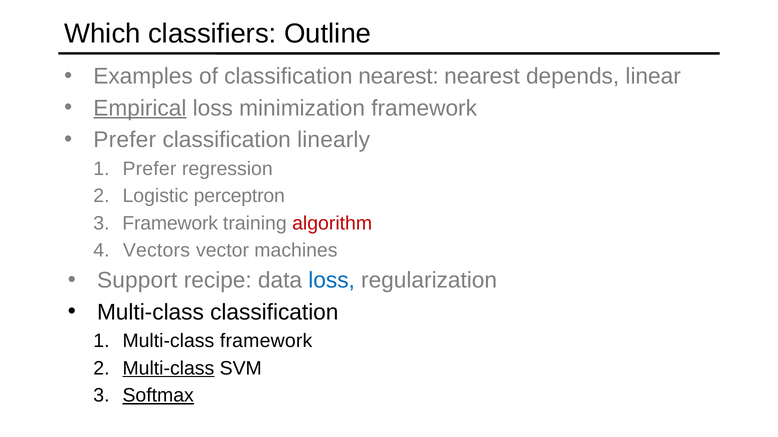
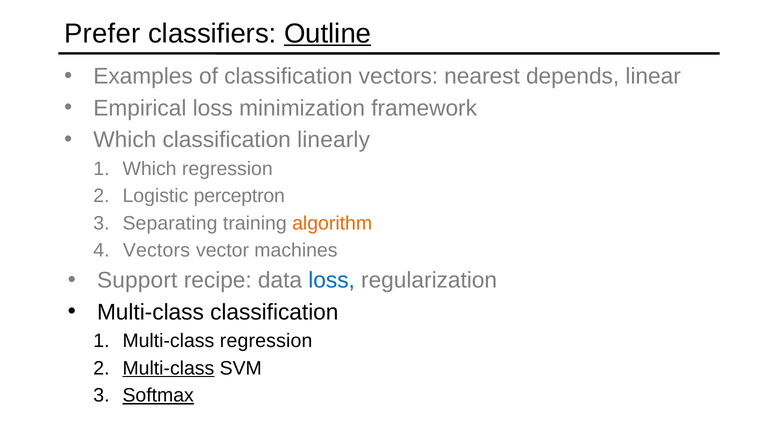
Which: Which -> Prefer (102, 34)
Outline underline: none -> present (328, 34)
classification nearest: nearest -> vectors (398, 76)
Empirical underline: present -> none (140, 108)
Prefer: Prefer -> Which (125, 140)
Prefer: Prefer -> Which (150, 169)
Framework: Framework -> Separating (170, 223)
algorithm colour: red -> orange (332, 223)
Multi-class framework: framework -> regression (266, 341)
